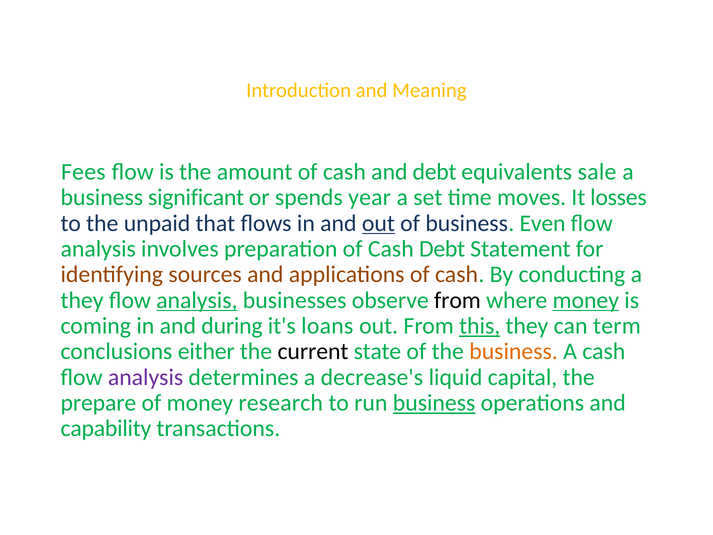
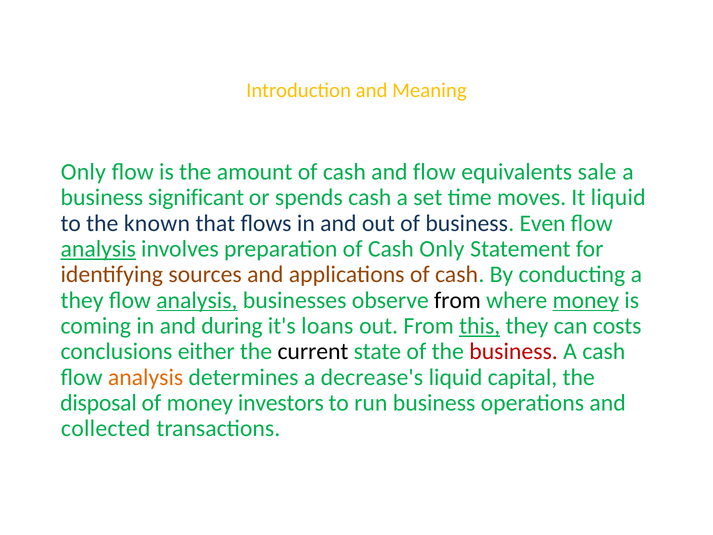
Fees: Fees -> Only (83, 172)
and debt: debt -> flow (434, 172)
spends year: year -> cash (370, 197)
It losses: losses -> liquid (618, 197)
unpaid: unpaid -> known (157, 223)
out underline: present -> none (378, 223)
analysis underline: none -> present (98, 249)
Cash Debt: Debt -> Only (442, 249)
term: term -> costs (617, 326)
business colour: orange -> red (514, 351)
analysis colour: purple -> orange (146, 377)
prepare: prepare -> disposal (98, 403)
research: research -> investors (281, 403)
business underline: present -> none (434, 403)
capability: capability -> collected (106, 428)
